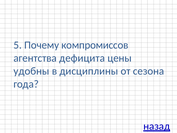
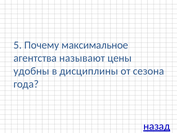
компромиссов: компромиссов -> максимальное (95, 45)
дефицита: дефицита -> называют (82, 58)
